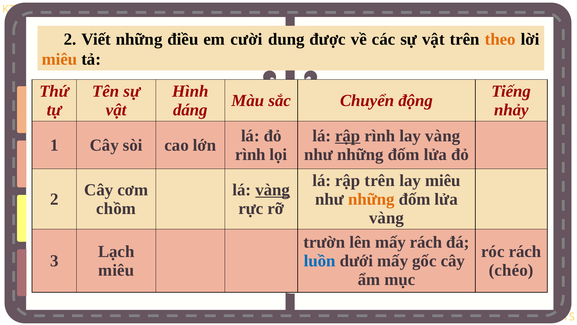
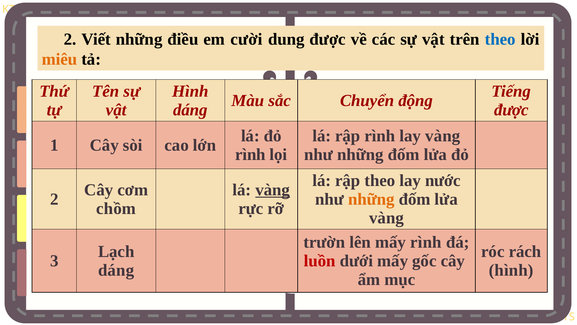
theo colour: orange -> blue (500, 39)
nhảy: nhảy -> được (511, 110)
rập underline: present -> none (348, 136)
rập trên: trên -> theo (380, 180)
lay miêu: miêu -> nước (443, 180)
mấy rách: rách -> rình (426, 242)
luồn colour: blue -> red (320, 261)
miêu: miêu -> dáng (116, 270)
chéo: chéo -> hình (511, 270)
